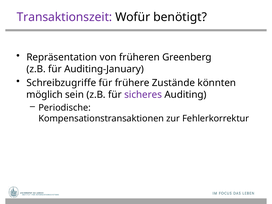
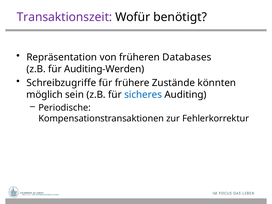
Greenberg: Greenberg -> Databases (187, 57)
Auditing-January: Auditing-January -> Auditing-Werden (104, 69)
sicheres colour: purple -> blue (143, 95)
